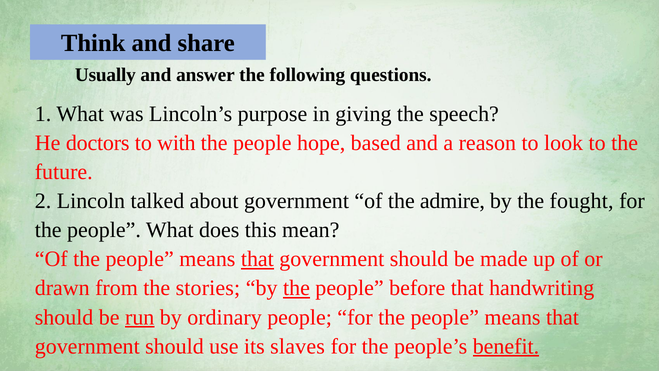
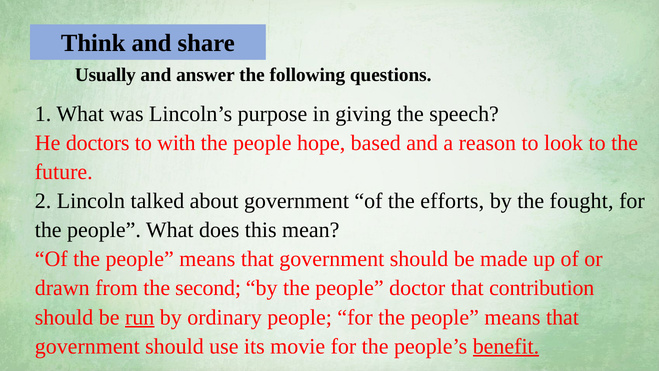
admire: admire -> efforts (452, 201)
that underline: present -> none (257, 259)
stories: stories -> second (208, 288)
the underline: present -> none (296, 288)
before: before -> doctor (417, 288)
handwriting: handwriting -> contribution (542, 288)
slaves: slaves -> movie (298, 346)
